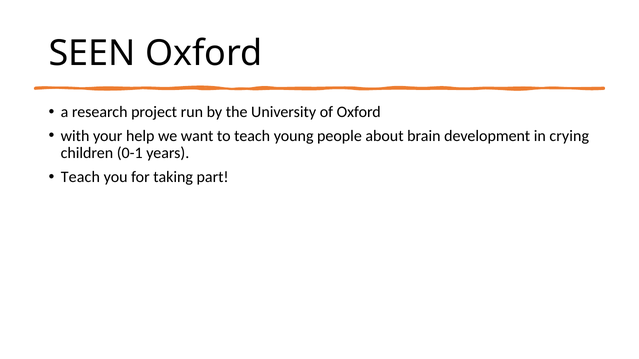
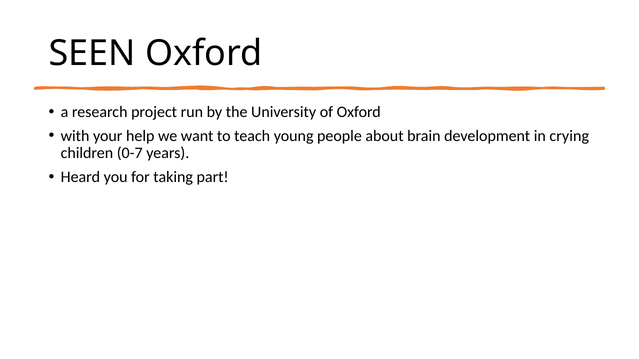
0-1: 0-1 -> 0-7 (130, 153)
Teach: Teach -> Heard (80, 177)
